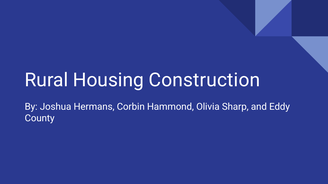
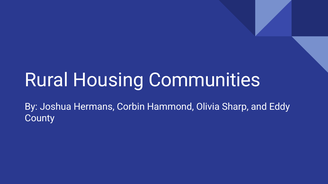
Construction: Construction -> Communities (205, 80)
